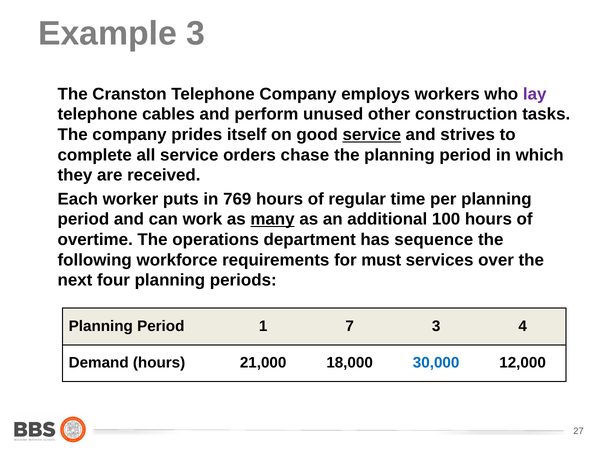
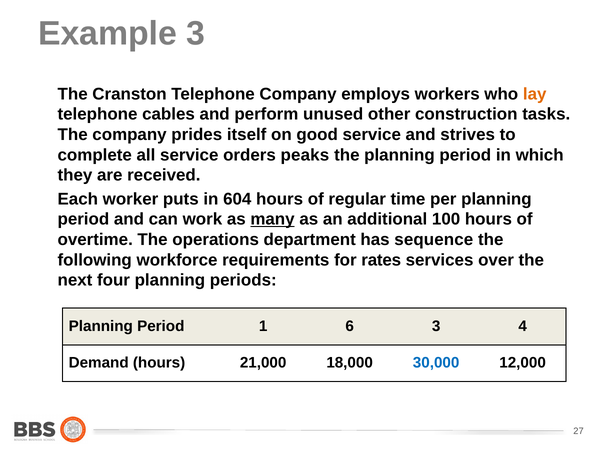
lay colour: purple -> orange (535, 94)
service underline: present -> none (372, 135)
chase: chase -> peaks (305, 155)
769: 769 -> 604 (237, 199)
must: must -> rates (381, 260)
7: 7 -> 6 (350, 326)
